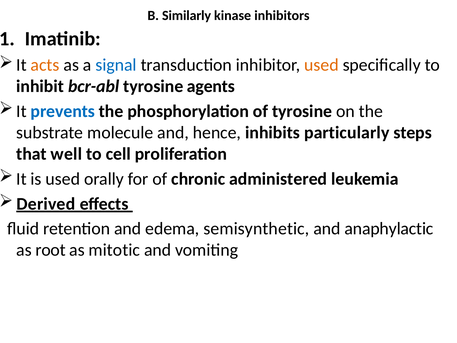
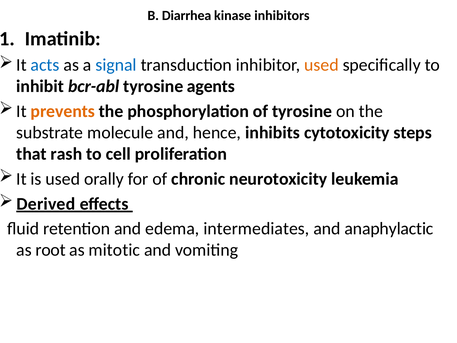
Similarly: Similarly -> Diarrhea (187, 15)
acts colour: orange -> blue (45, 65)
prevents colour: blue -> orange (63, 111)
particularly: particularly -> cytotoxicity (347, 133)
well: well -> rash (66, 154)
administered: administered -> neurotoxicity (278, 179)
semisynthetic: semisynthetic -> intermediates (256, 229)
